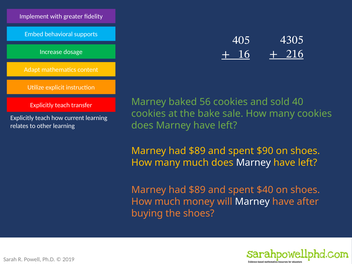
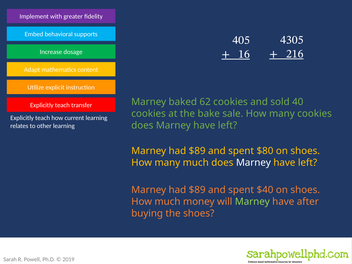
56: 56 -> 62 (205, 102)
$90: $90 -> $80 (265, 151)
Marney colour: white -> light green (252, 202)
